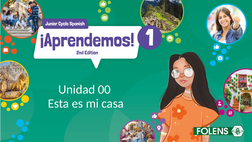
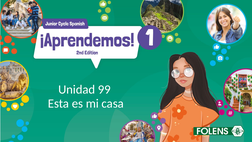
00: 00 -> 99 (104, 89)
